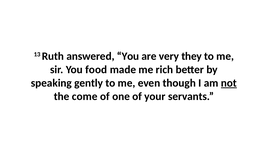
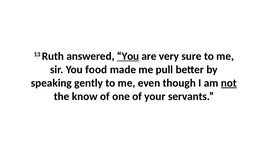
You underline: none -> present (128, 56)
they: they -> sure (192, 56)
rich: rich -> pull (164, 69)
come: come -> know (85, 96)
